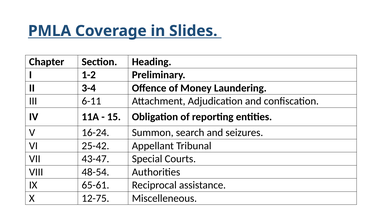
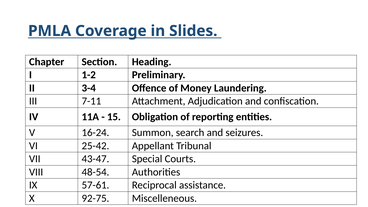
6-11: 6-11 -> 7-11 (91, 101)
65-61: 65-61 -> 57-61 (95, 185)
12-75: 12-75 -> 92-75 (95, 198)
